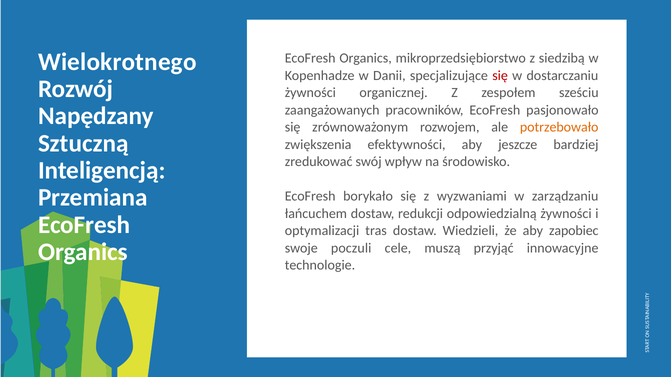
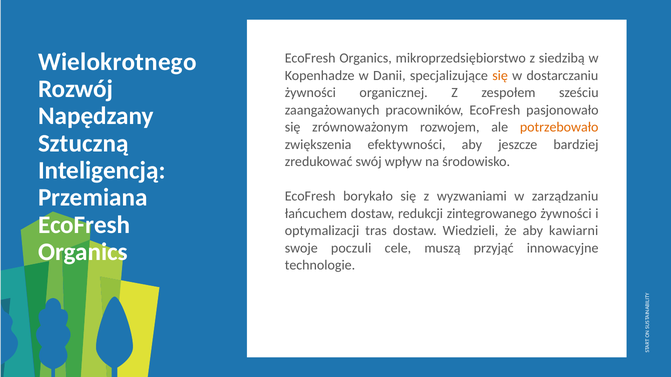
się colour: red -> orange (500, 76)
odpowiedzialną: odpowiedzialną -> zintegrowanego (492, 214)
zapobiec: zapobiec -> kawiarni (574, 231)
